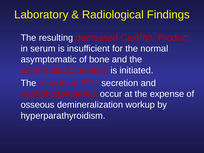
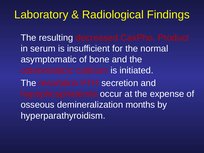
positive: positive -> caleium (92, 70)
workup: workup -> months (140, 105)
